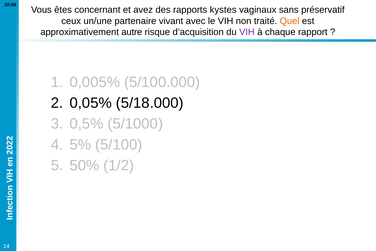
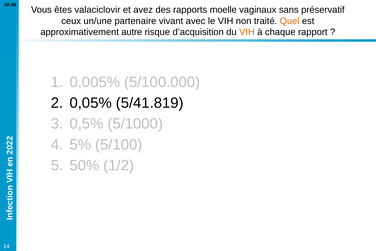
concernant: concernant -> valaciclovir (97, 10)
kystes: kystes -> moelle (223, 10)
VIH colour: purple -> orange (247, 32)
5/18.000: 5/18.000 -> 5/41.819 (150, 103)
